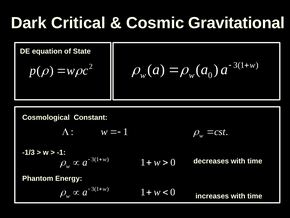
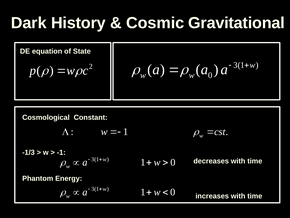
Critical: Critical -> History (78, 23)
